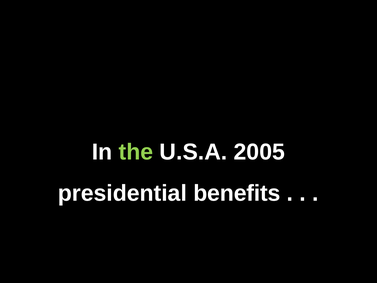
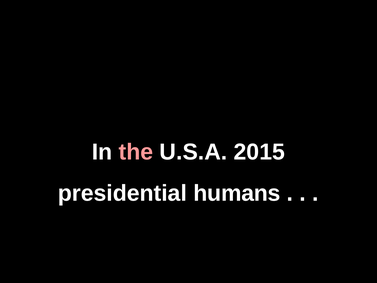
the colour: light green -> pink (136, 152)
2005: 2005 -> 2015 (259, 152)
benefits: benefits -> humans (237, 193)
